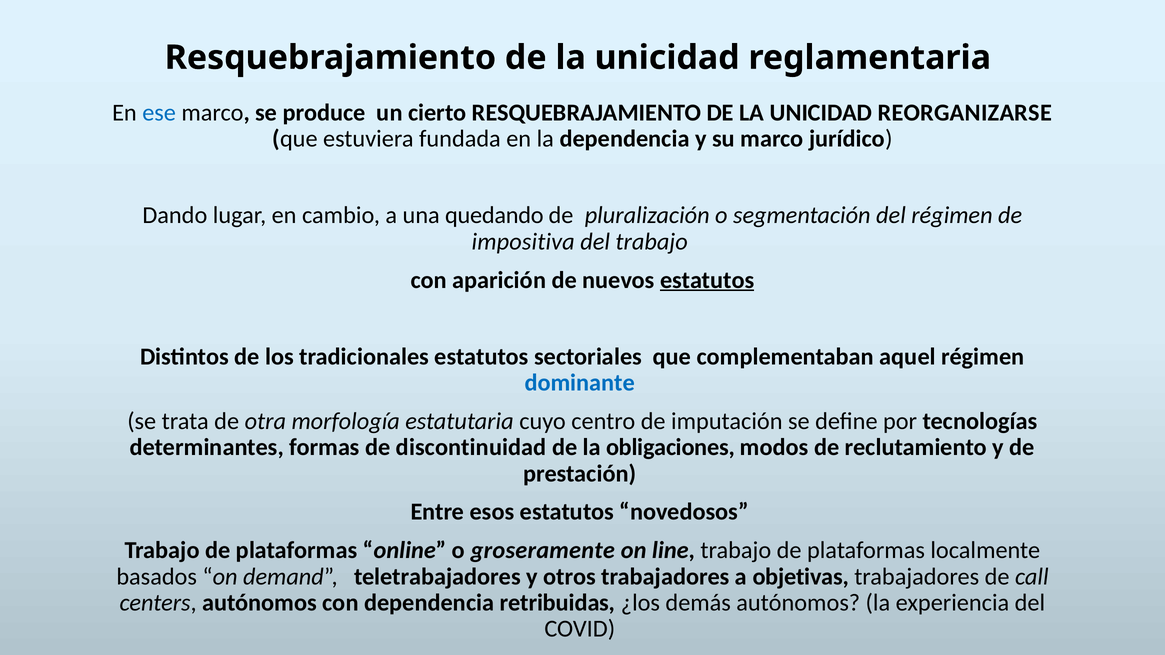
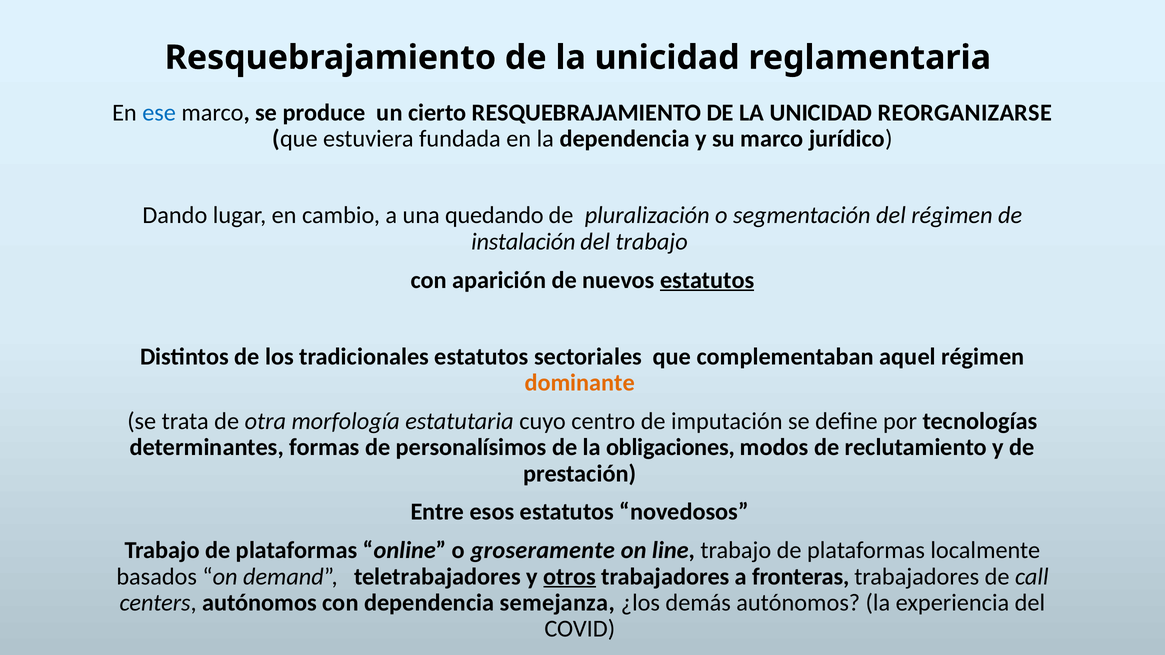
impositiva: impositiva -> instalación (523, 242)
dominante colour: blue -> orange (580, 383)
discontinuidad: discontinuidad -> personalísimos (471, 448)
otros underline: none -> present (570, 577)
objetivas: objetivas -> fronteras (801, 577)
retribuidas: retribuidas -> semejanza (557, 603)
